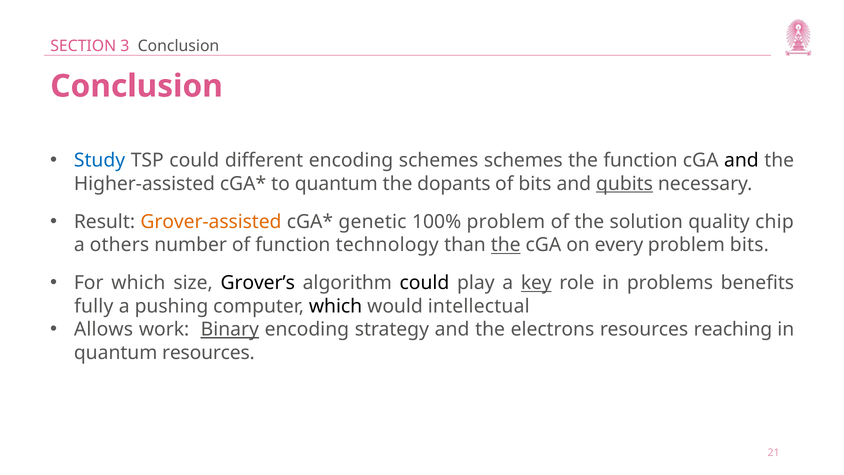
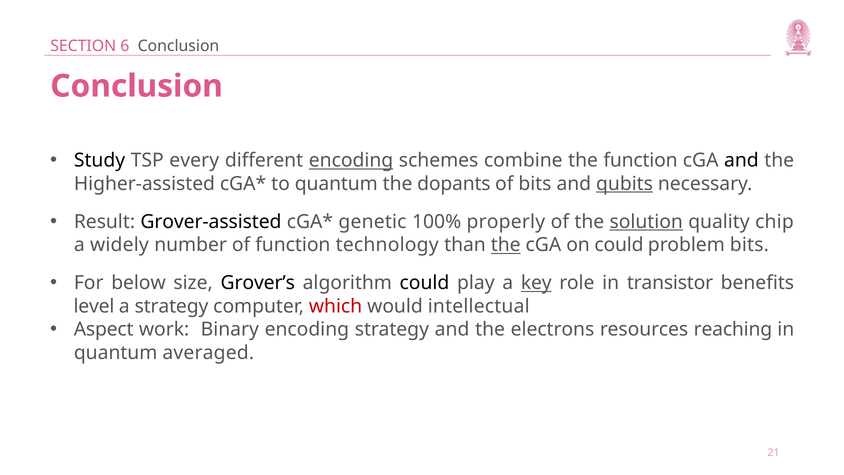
3: 3 -> 6 (125, 46)
Study colour: blue -> black (100, 161)
TSP could: could -> every (194, 161)
encoding underline: none -> present (351, 161)
schemes schemes: schemes -> combine (523, 161)
Grover-assisted colour: orange -> black (211, 222)
100% problem: problem -> properly (506, 222)
solution underline: none -> present (646, 222)
others: others -> widely (119, 245)
on every: every -> could (619, 245)
For which: which -> below (138, 283)
problems: problems -> transistor (670, 283)
fully: fully -> level (94, 306)
a pushing: pushing -> strategy (172, 306)
which colour: black -> red (336, 306)
Allows: Allows -> Aspect (104, 329)
Binary underline: present -> none (230, 329)
quantum resources: resources -> averaged (208, 352)
